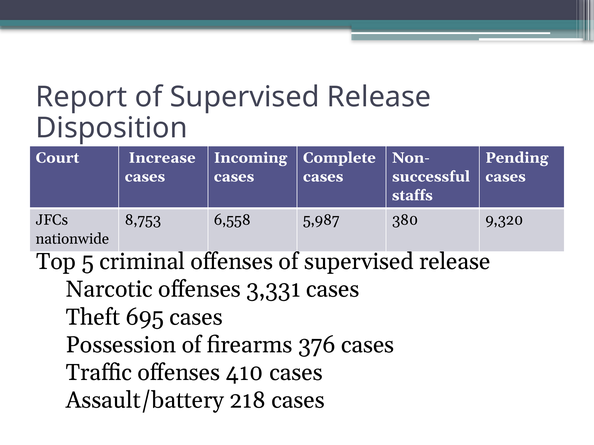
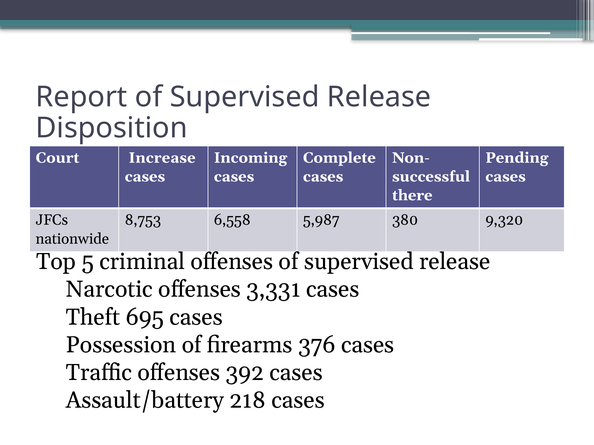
staffs: staffs -> there (412, 196)
410: 410 -> 392 (245, 373)
